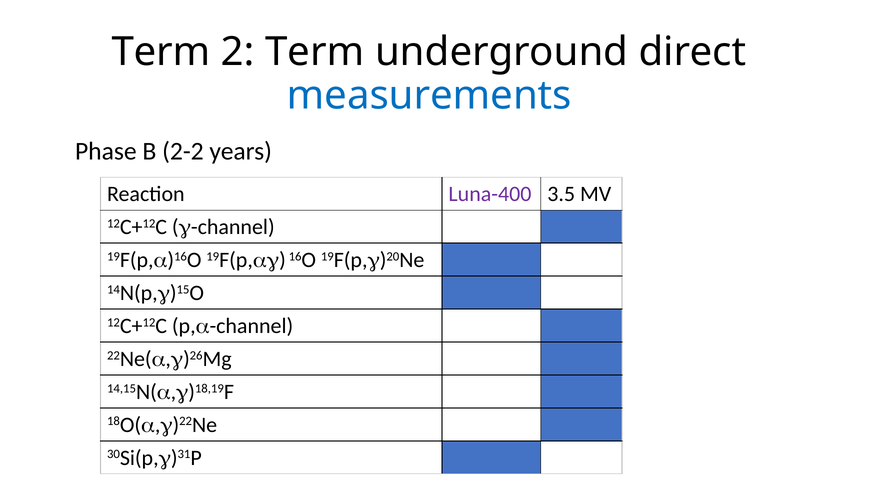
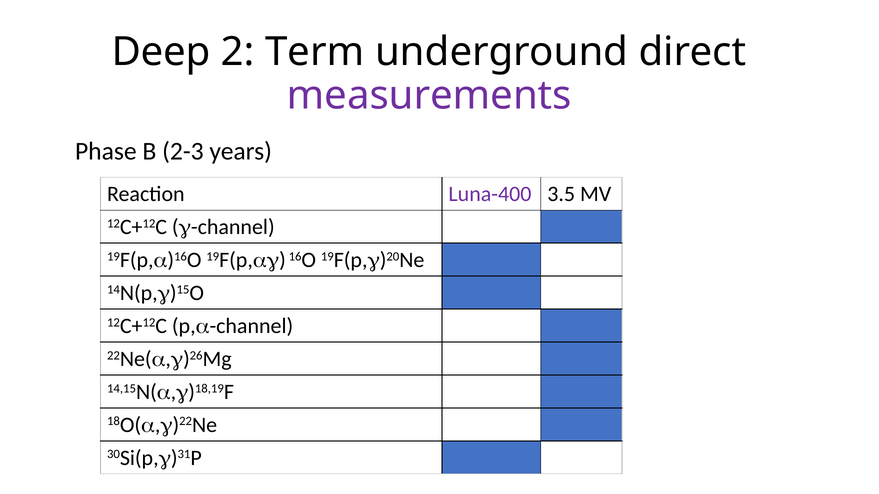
Term: Term -> Deep (161, 52)
measurements colour: blue -> purple (429, 96)
2-2: 2-2 -> 2-3 (183, 151)
